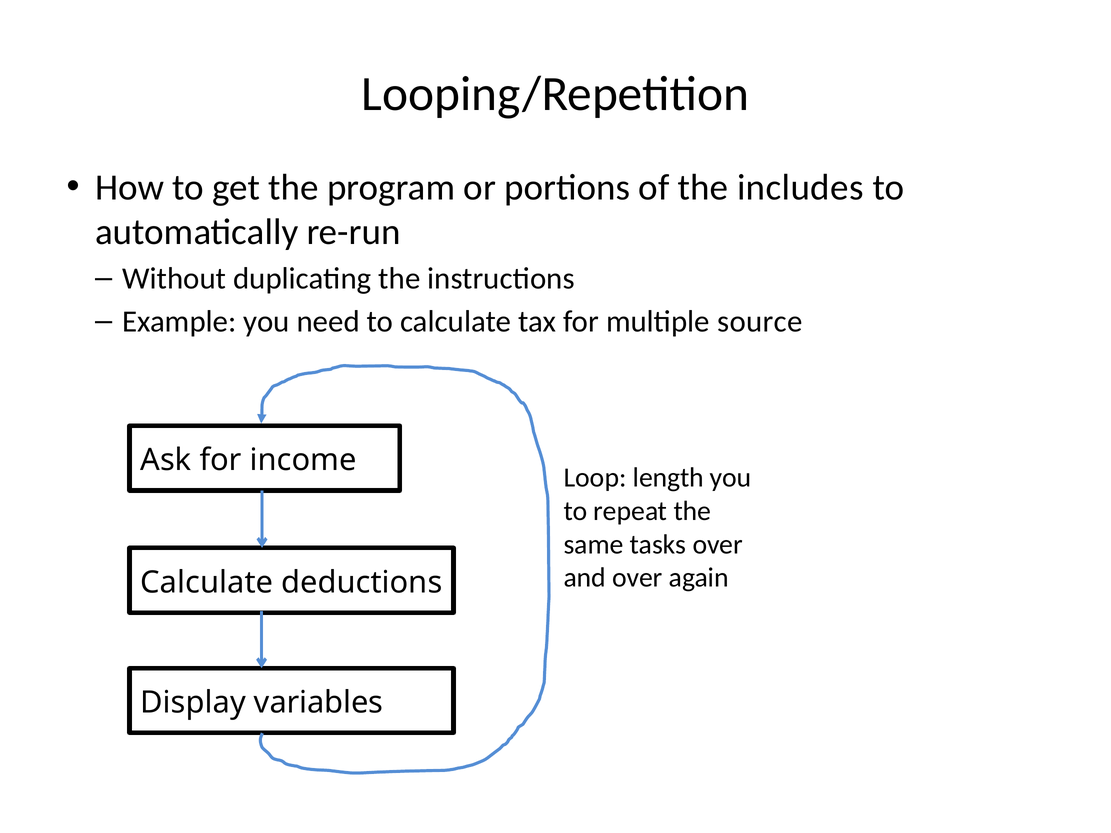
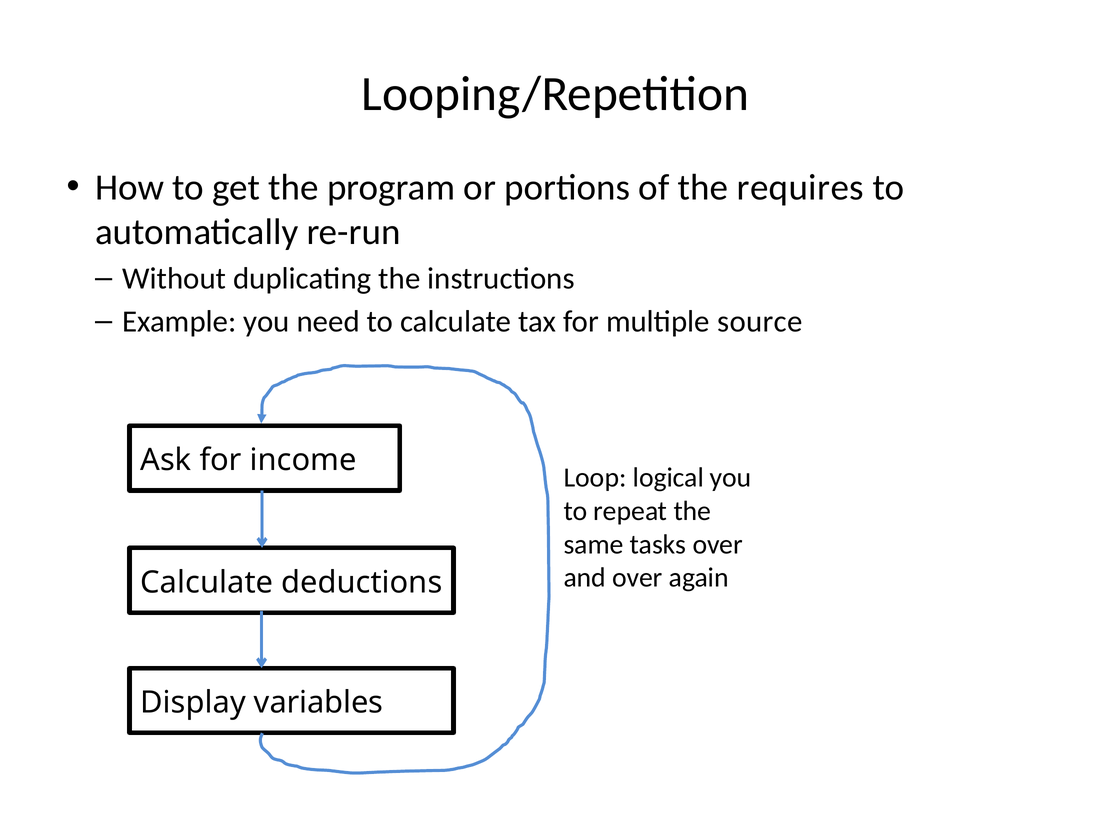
includes: includes -> requires (800, 188)
length: length -> logical (668, 478)
